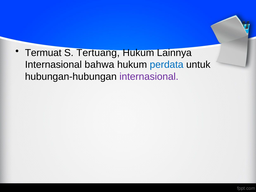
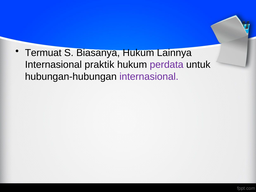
Tertuang: Tertuang -> Biasanya (98, 53)
bahwa: bahwa -> praktik (99, 65)
perdata colour: blue -> purple (167, 65)
